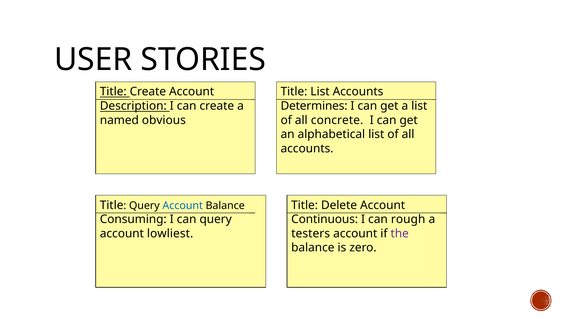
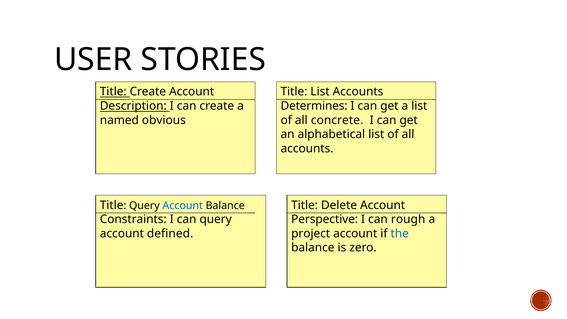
Consuming: Consuming -> Constraints (133, 219)
Continuous: Continuous -> Perspective (325, 219)
lowliest: lowliest -> defined (170, 234)
testers: testers -> project (311, 234)
the colour: purple -> blue (400, 234)
